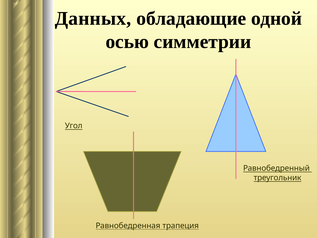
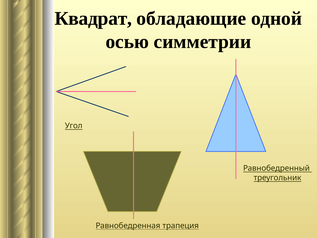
Данных: Данных -> Квадрат (93, 19)
